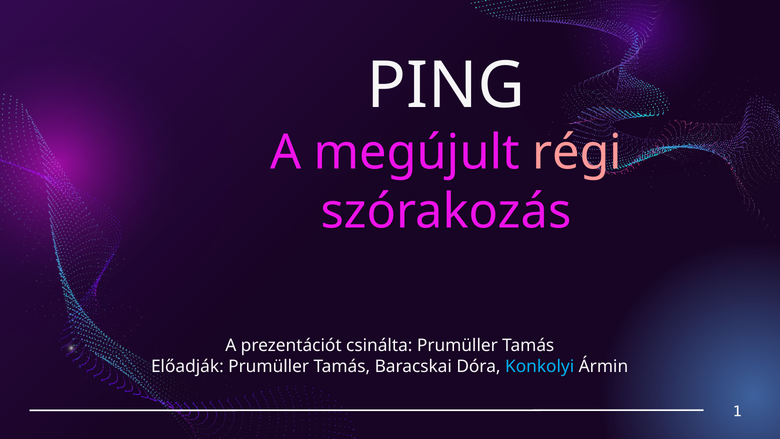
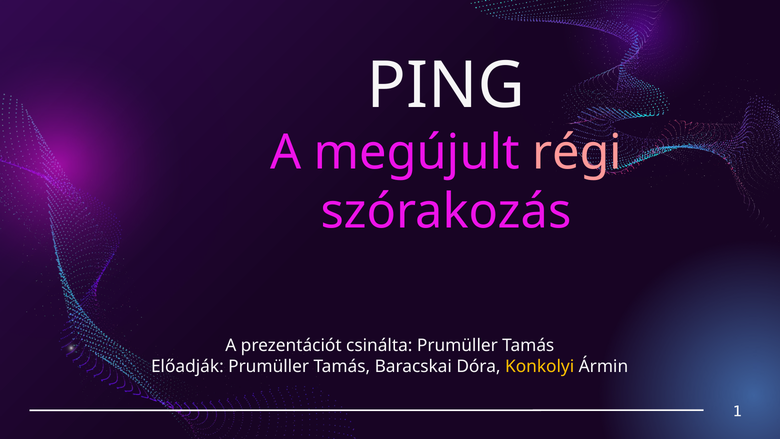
Konkolyi colour: light blue -> yellow (540, 366)
